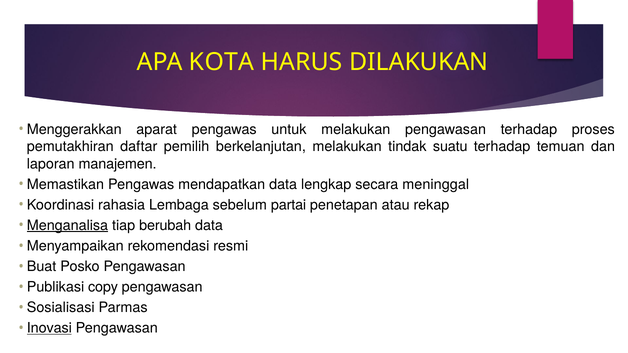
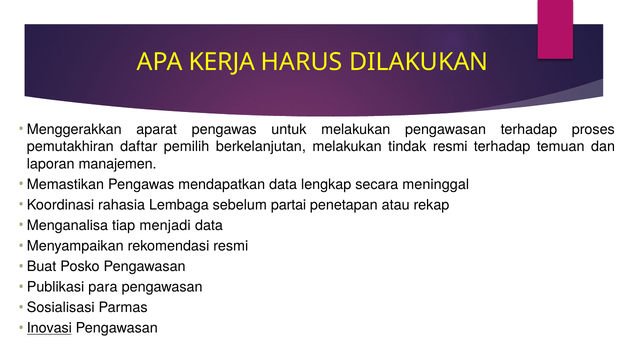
KOTA: KOTA -> KERJA (222, 62)
tindak suatu: suatu -> resmi (450, 147)
Menganalisa underline: present -> none (67, 226)
berubah: berubah -> menjadi (165, 226)
copy: copy -> para (103, 287)
